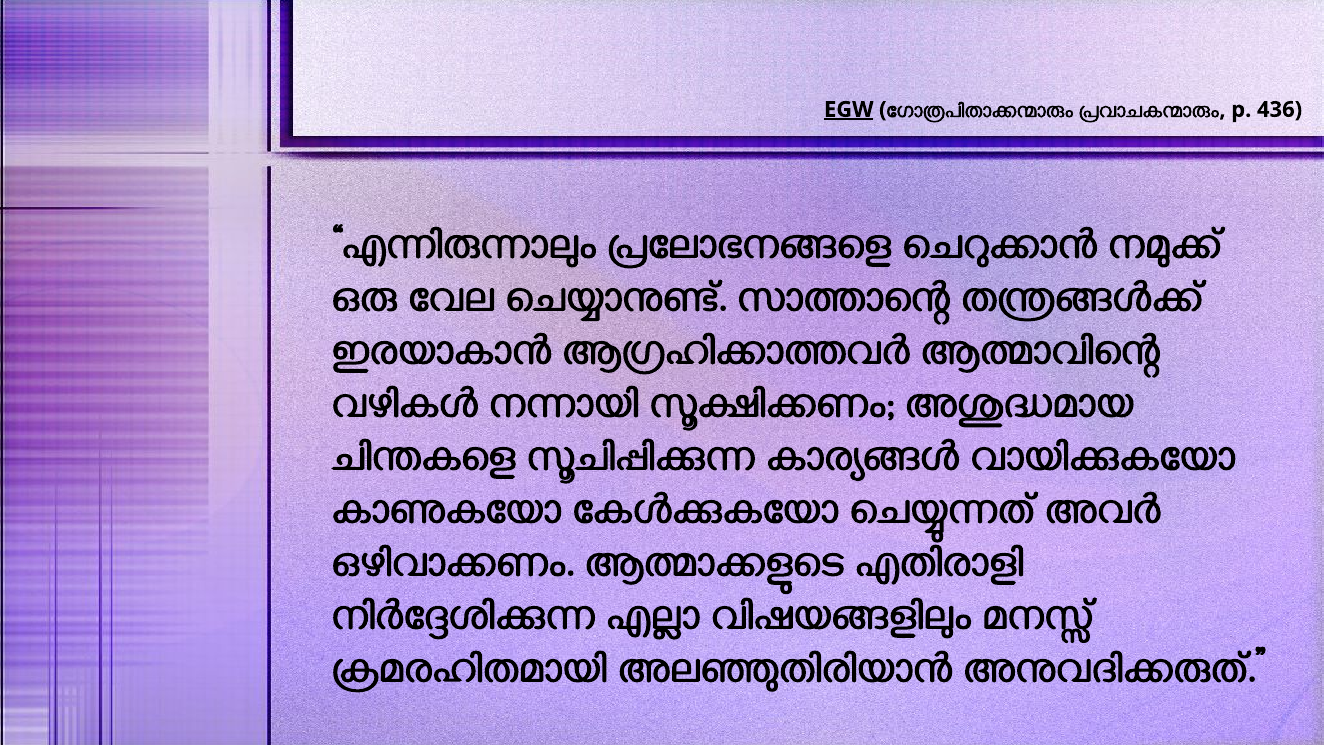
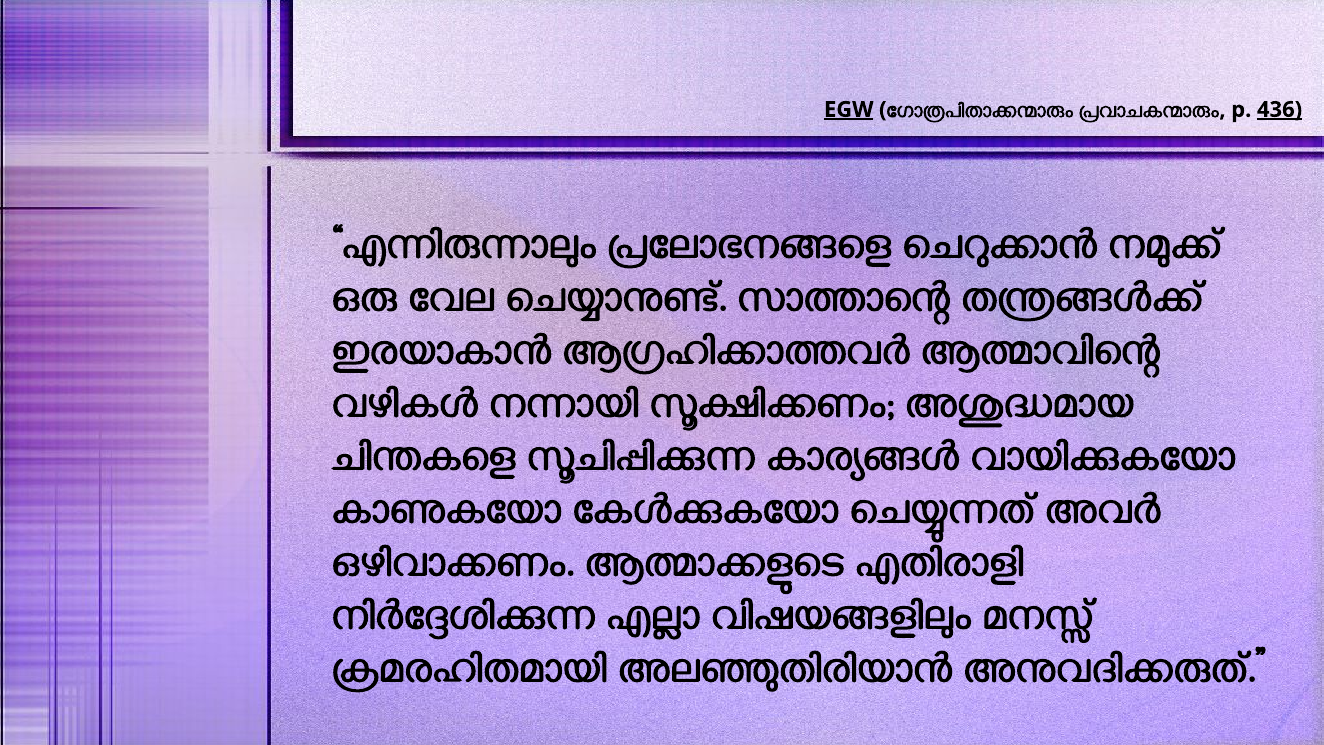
436 underline: none -> present (1280, 110)
